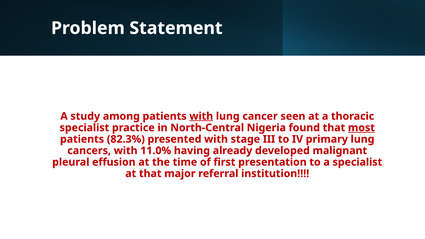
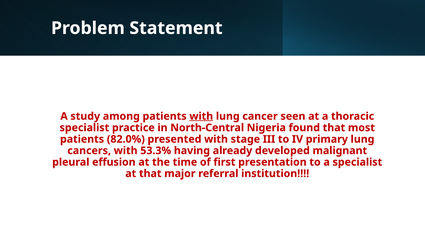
most underline: present -> none (361, 128)
82.3%: 82.3% -> 82.0% (126, 139)
11.0%: 11.0% -> 53.3% (156, 151)
